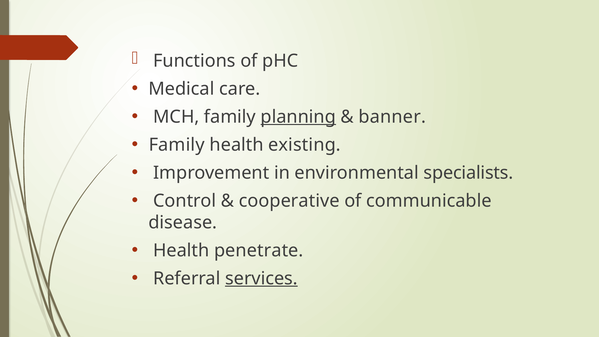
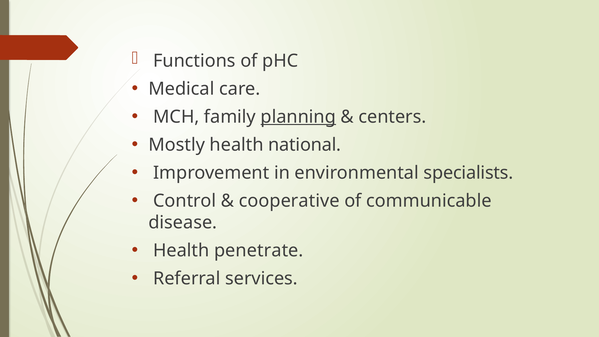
banner: banner -> centers (392, 117)
Family: Family -> Mostly (177, 145)
existing: existing -> national (305, 145)
services underline: present -> none (261, 278)
